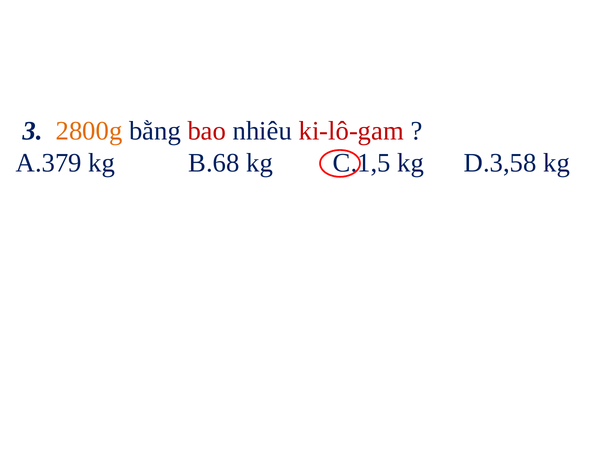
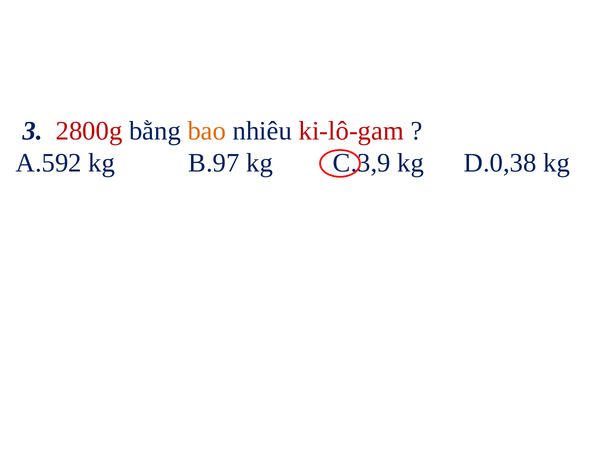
2800g colour: orange -> red (89, 131)
bao colour: red -> orange (207, 131)
A.379: A.379 -> A.592 (49, 163)
B.68: B.68 -> B.97 (214, 163)
C.1,5: C.1,5 -> C.3,9 (362, 163)
D.3,58: D.3,58 -> D.0,38 (500, 163)
